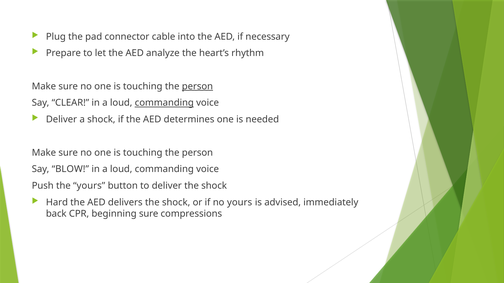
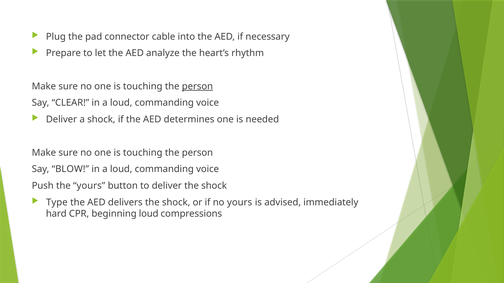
commanding underline: present -> none (164, 103)
Hard: Hard -> Type (57, 203)
back: back -> hard (56, 214)
beginning sure: sure -> loud (149, 214)
